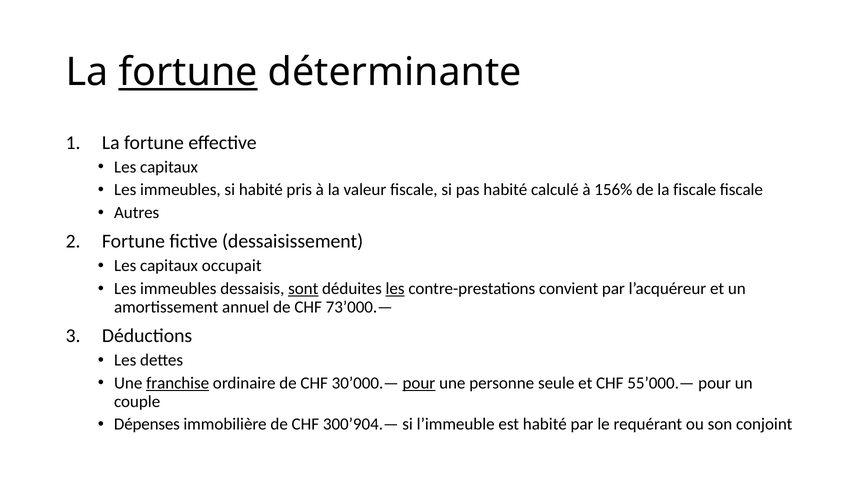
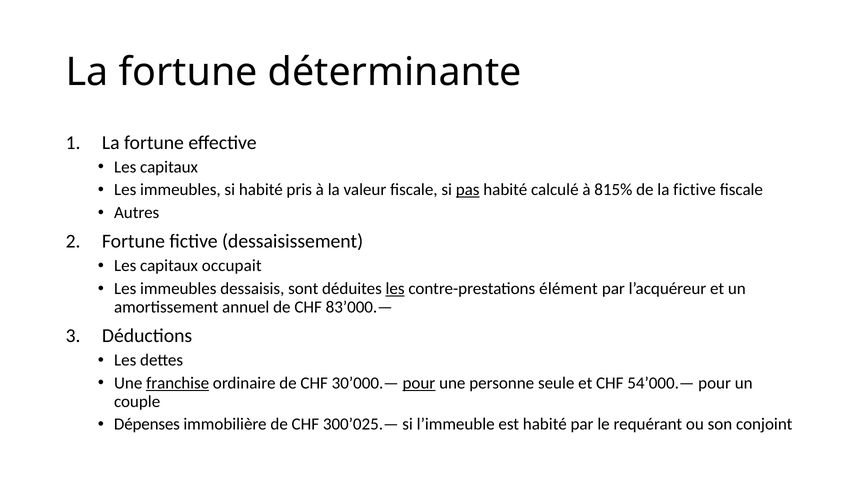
fortune underline: present -> none (188, 72)
pas underline: none -> present (468, 190)
156%: 156% -> 815% (613, 190)
la fiscale: fiscale -> fictive (695, 190)
sont underline: present -> none (303, 289)
convient: convient -> élément (569, 289)
73’000.—: 73’000.— -> 83’000.— (359, 307)
55’000.—: 55’000.— -> 54’000.— (661, 383)
300’904.—: 300’904.— -> 300’025.— (361, 425)
